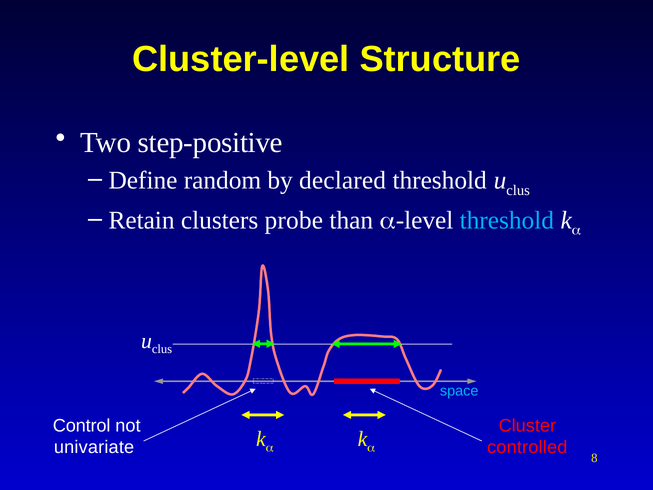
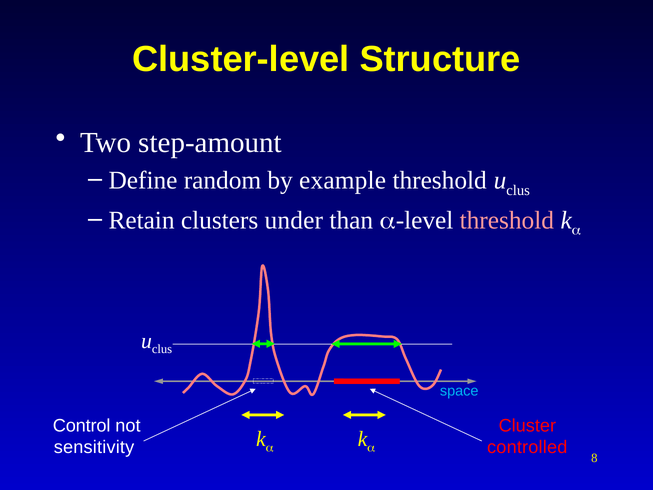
step-positive: step-positive -> step-amount (210, 143)
declared: declared -> example (343, 180)
probe: probe -> under (294, 220)
threshold colour: light blue -> pink (507, 220)
univariate: univariate -> sensitivity (94, 447)
